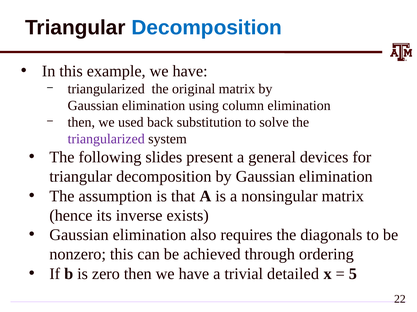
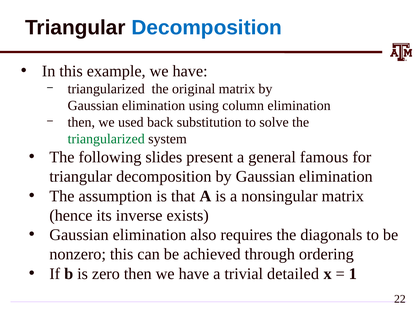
triangularized colour: purple -> green (106, 139)
devices: devices -> famous (324, 158)
5: 5 -> 1 (353, 274)
